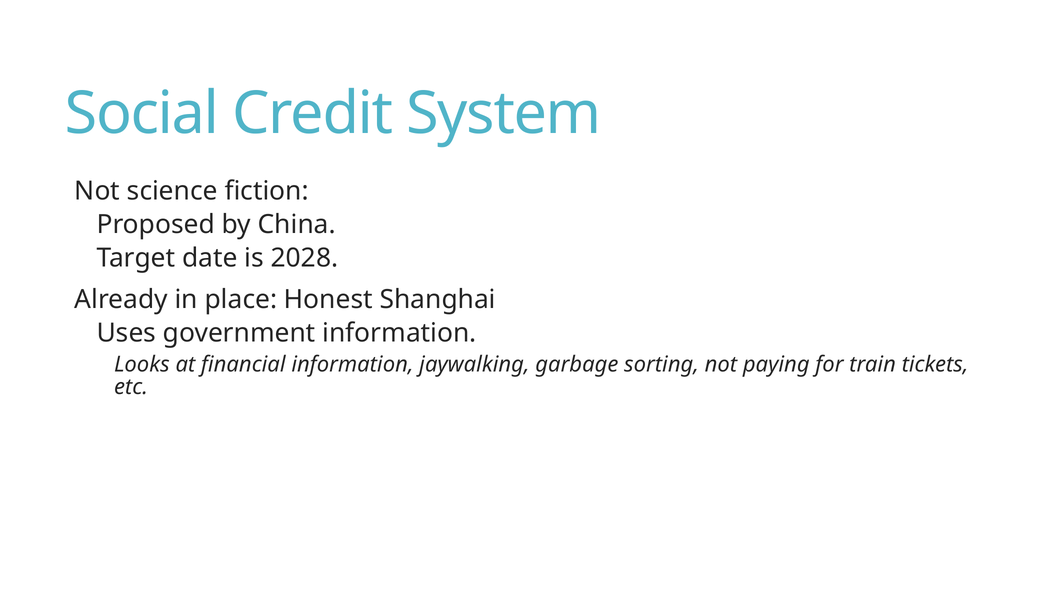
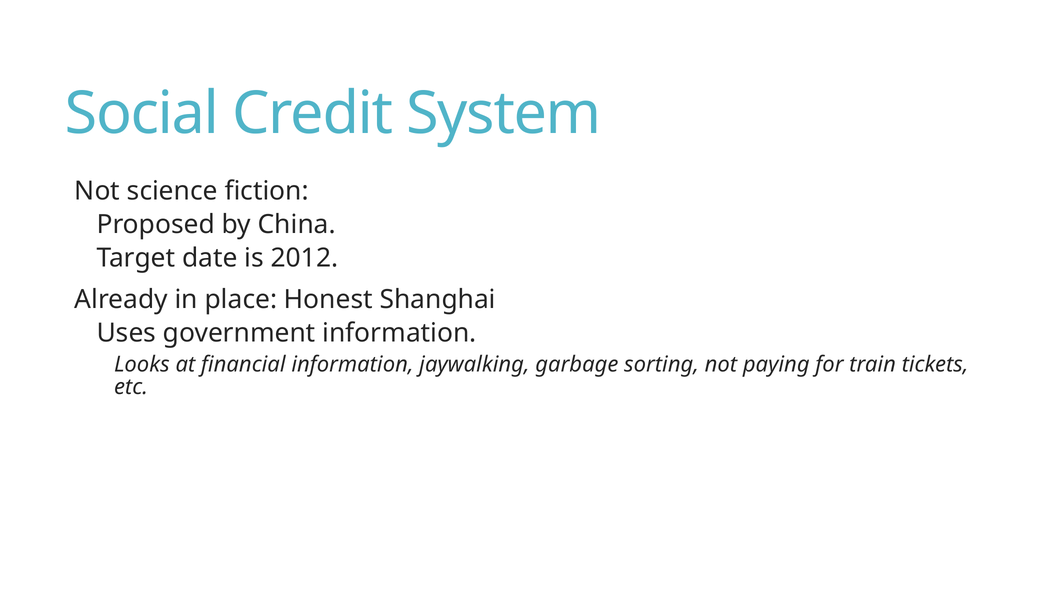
2028: 2028 -> 2012 (304, 258)
